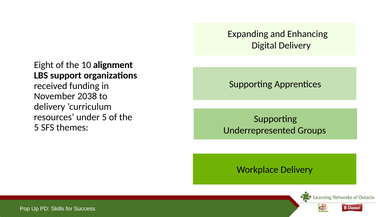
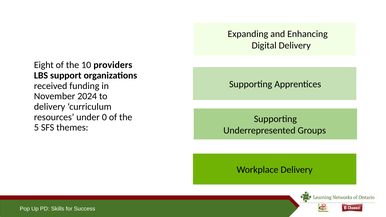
alignment: alignment -> providers (113, 65)
2038: 2038 -> 2024 (87, 96)
under 5: 5 -> 0 (104, 117)
